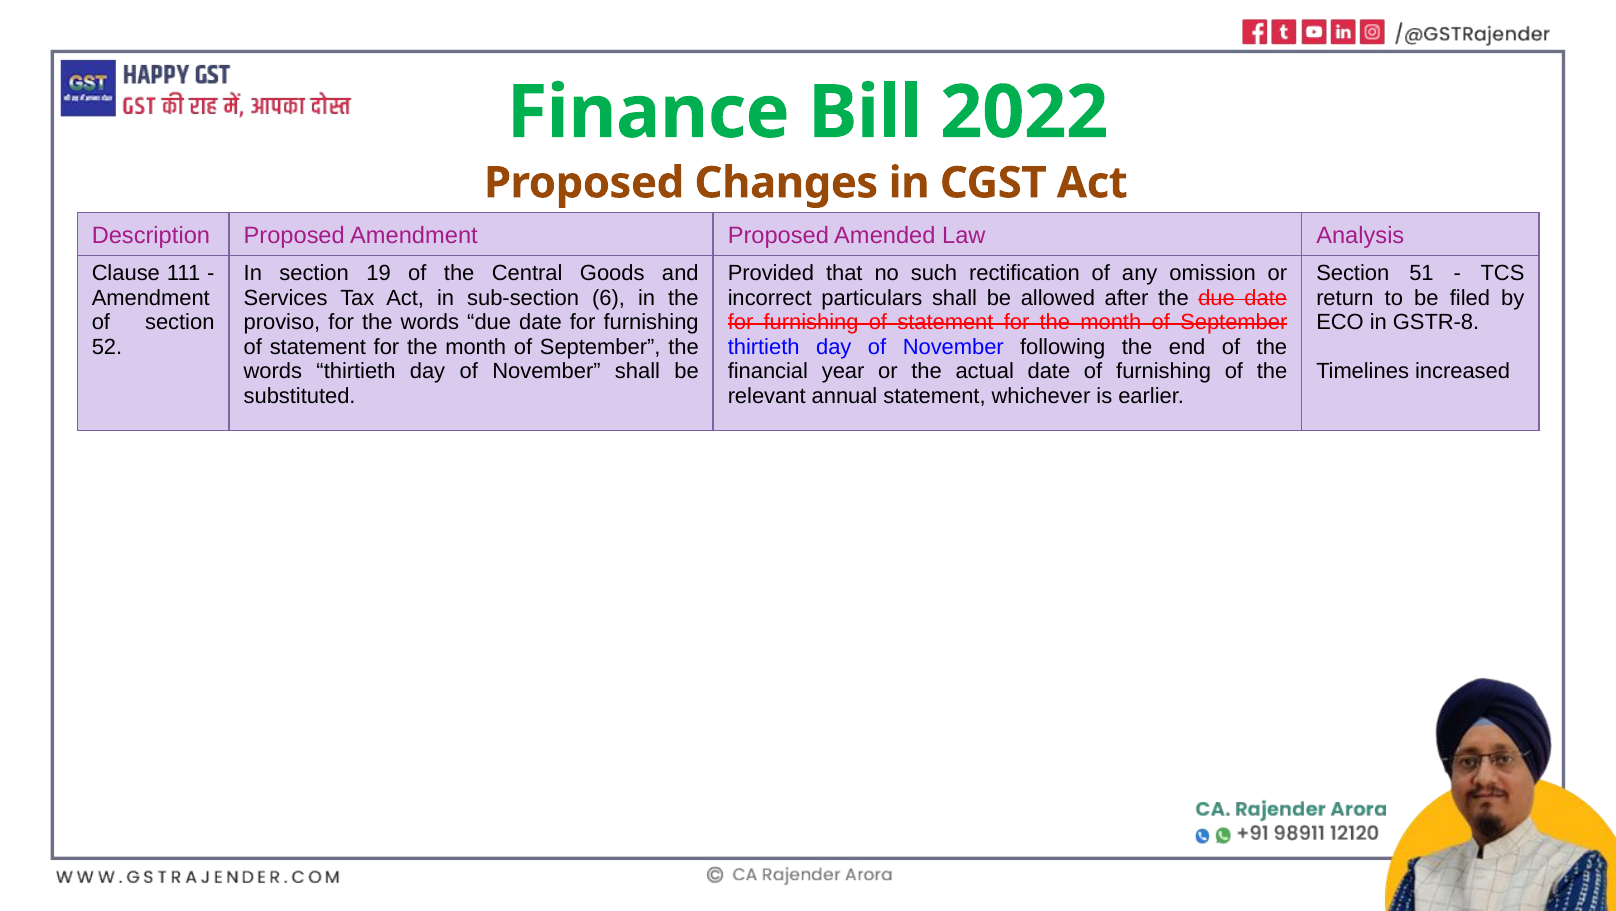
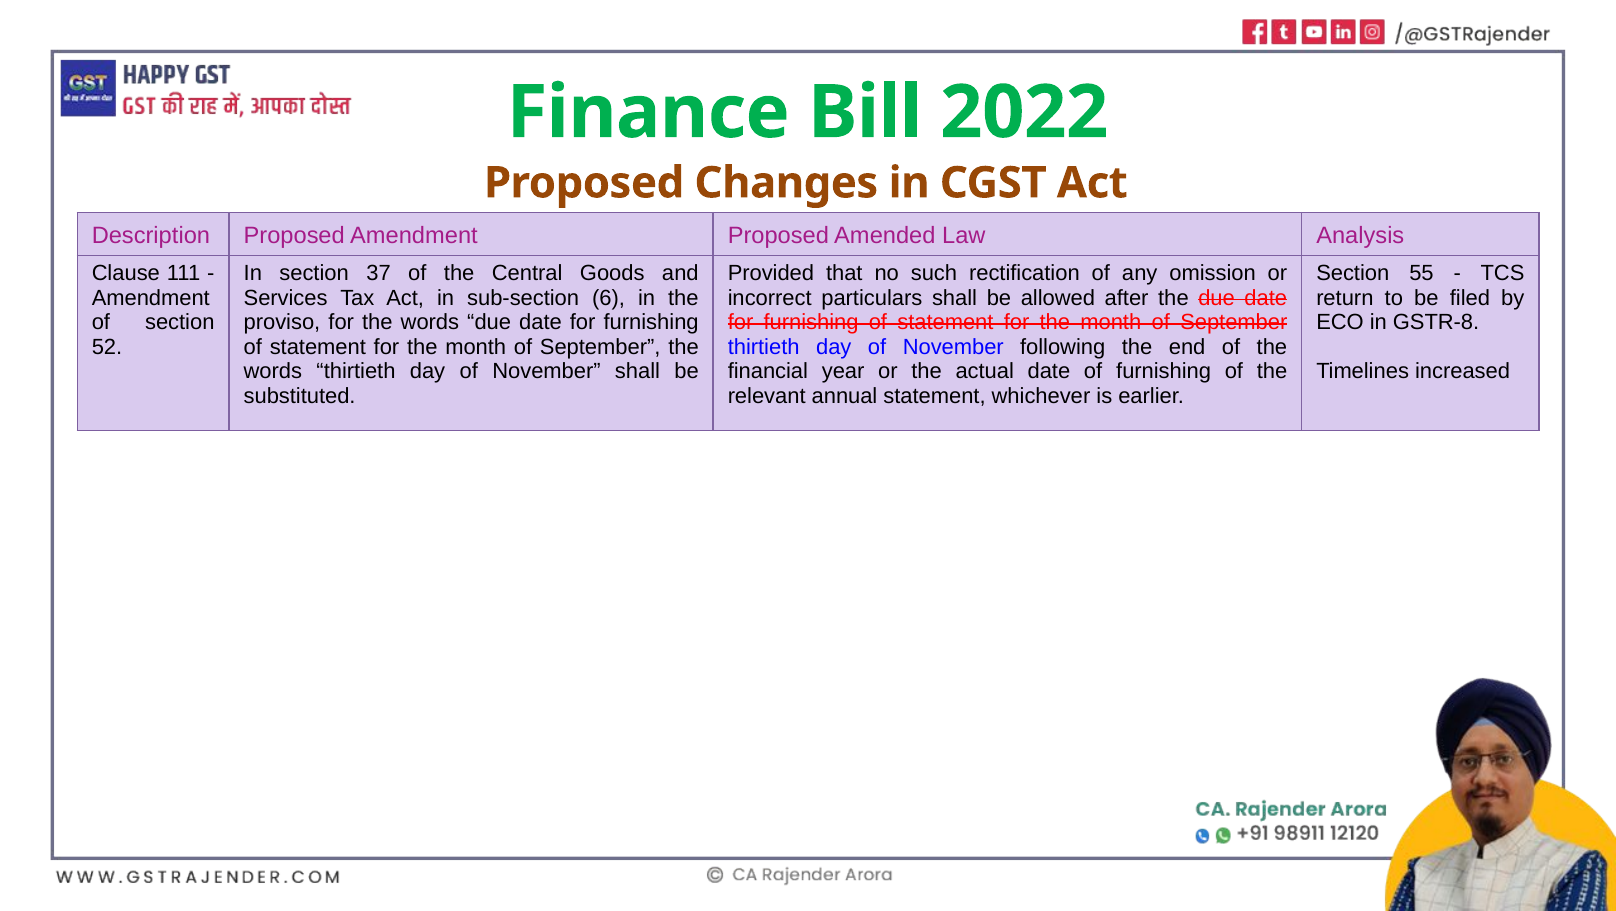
19: 19 -> 37 (379, 274)
51: 51 -> 55 (1421, 274)
